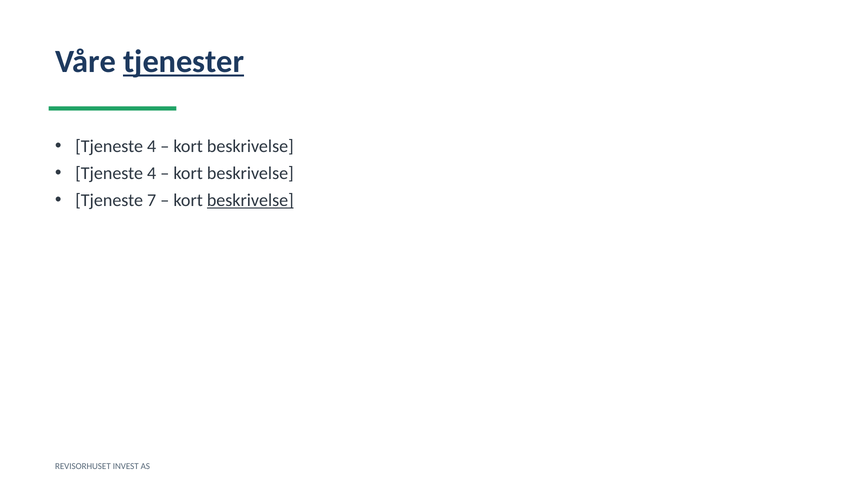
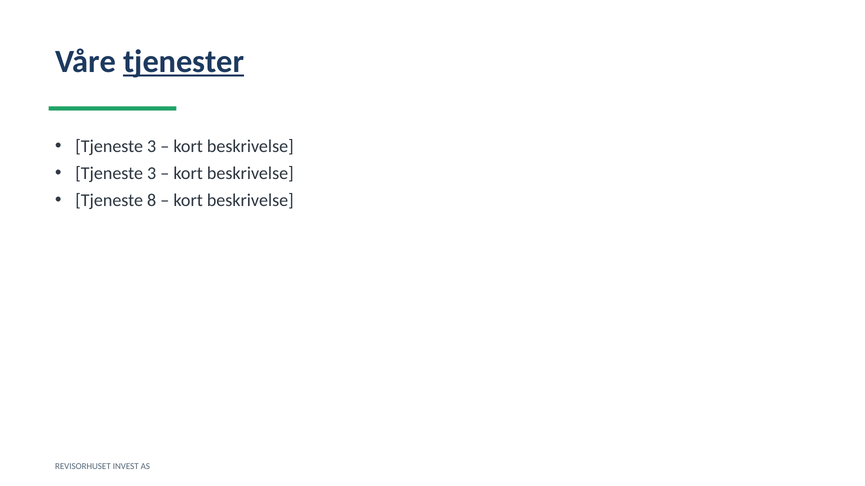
4: 4 -> 3 (152, 147)
4: 4 -> 3 (152, 174)
7: 7 -> 8 (152, 201)
beskrivelse underline: present -> none (250, 201)
